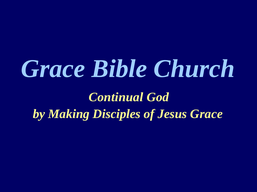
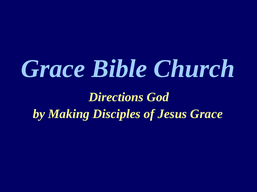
Continual: Continual -> Directions (116, 98)
